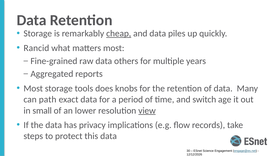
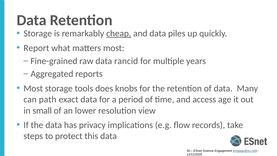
Rancid: Rancid -> Report (36, 48)
others: others -> rancid (126, 61)
switch: switch -> access (204, 99)
view underline: present -> none (147, 110)
